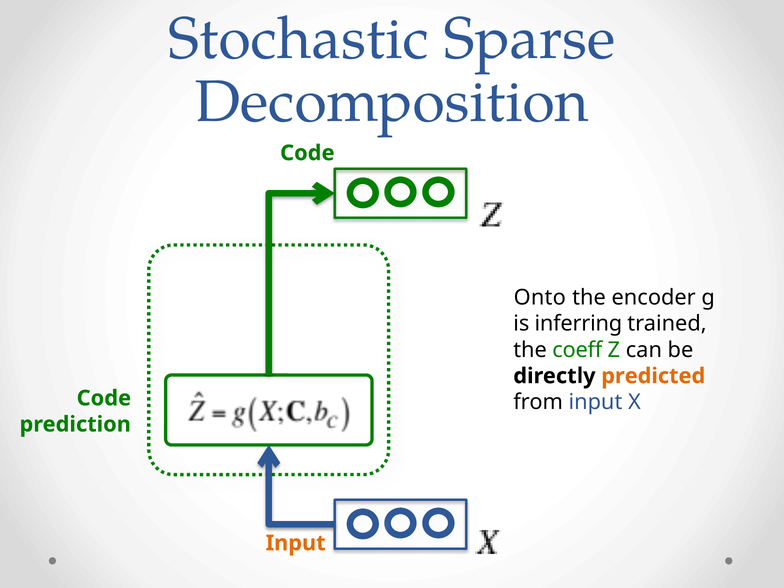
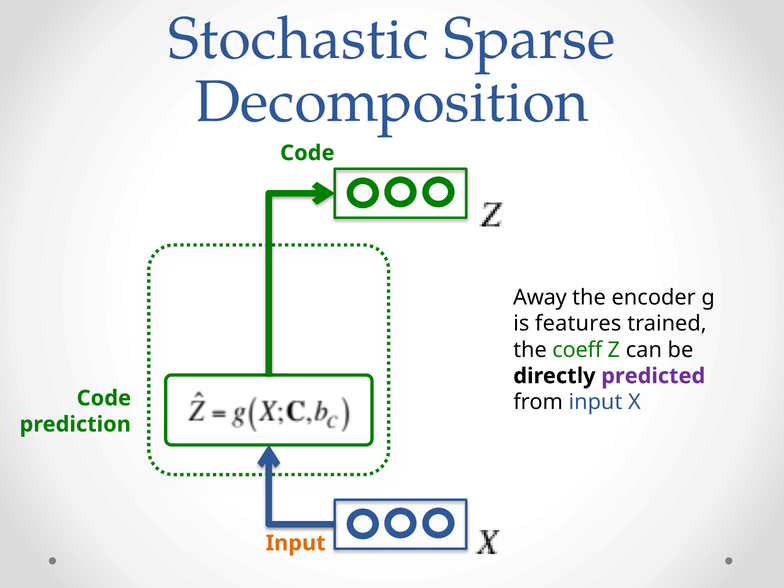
Onto: Onto -> Away (540, 298)
inferring: inferring -> features (578, 324)
predicted colour: orange -> purple (653, 376)
